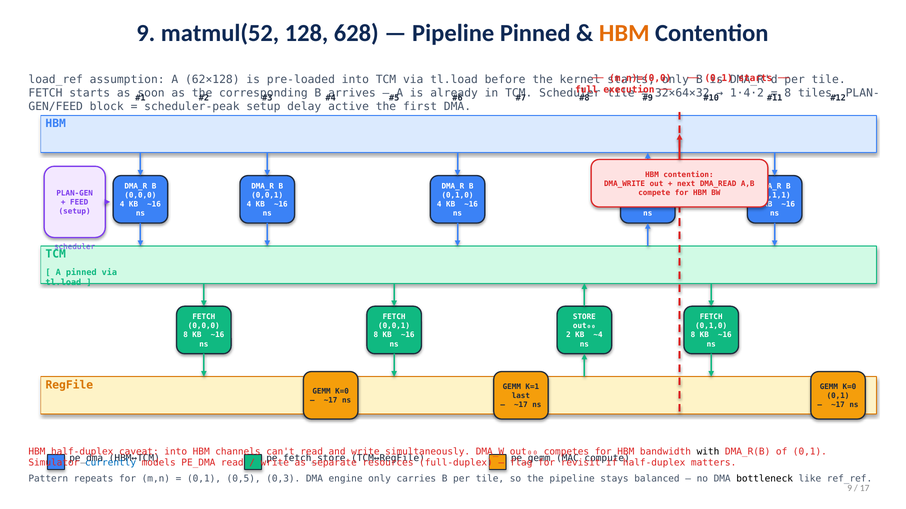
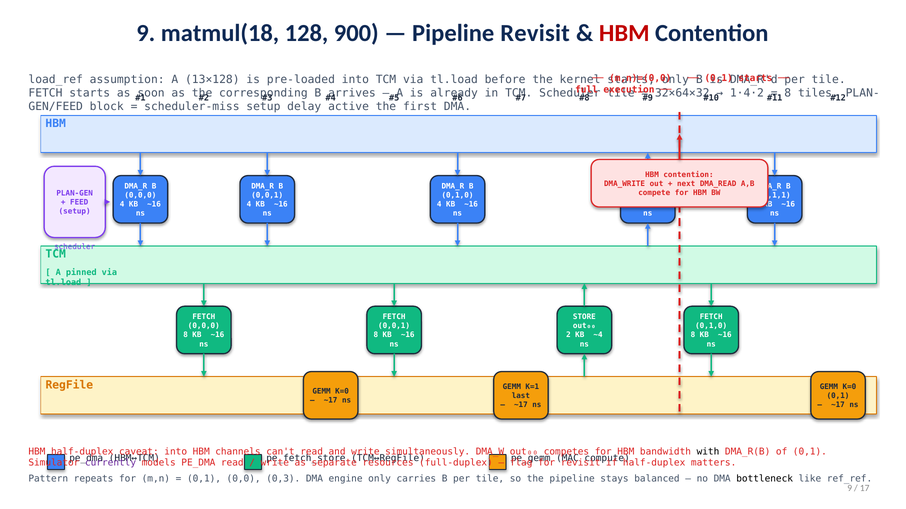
matmul(52: matmul(52 -> matmul(18 (220, 33)
628: 628 -> 900 (356, 33)
Pipeline Pinned: Pinned -> Revisit (535, 33)
HBM colour: orange -> red (624, 33)
62×128: 62×128 -> 13×128 (212, 80)
scheduler-peak: scheduler-peak -> scheduler-miss (192, 107)
currently colour: blue -> purple (111, 463)
0,5: 0,5 -> 0,0 (244, 479)
